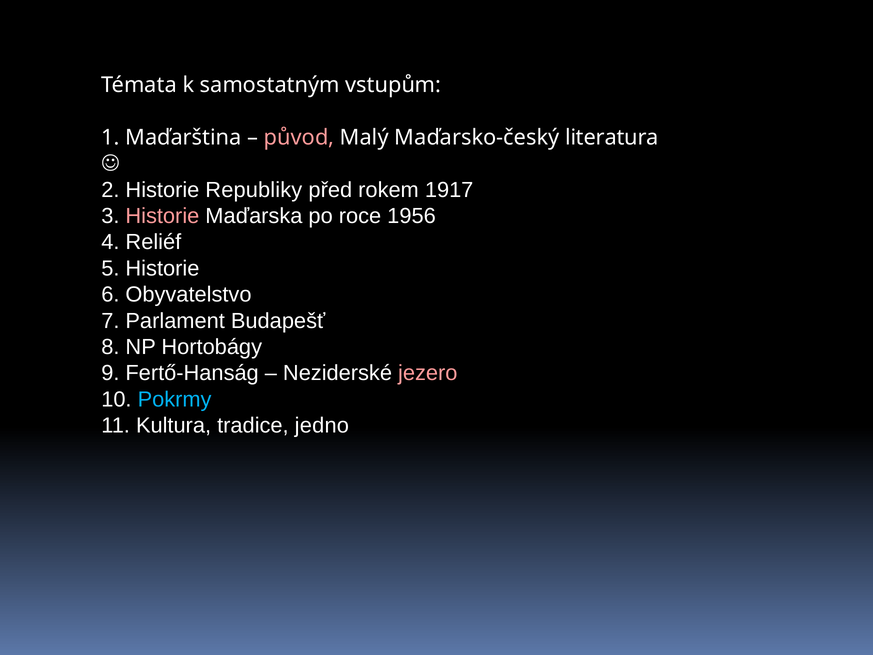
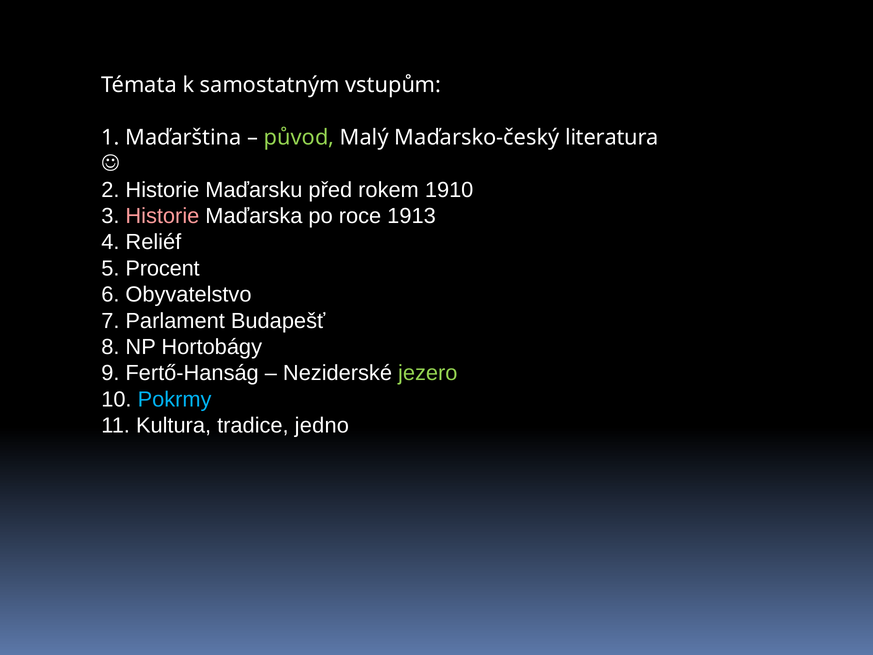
původ colour: pink -> light green (299, 137)
Republiky: Republiky -> Maďarsku (254, 190)
1917: 1917 -> 1910 (449, 190)
1956: 1956 -> 1913 (412, 216)
5 Historie: Historie -> Procent (163, 268)
jezero colour: pink -> light green (428, 373)
